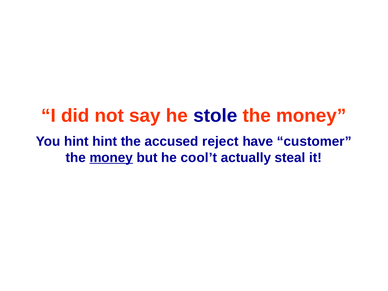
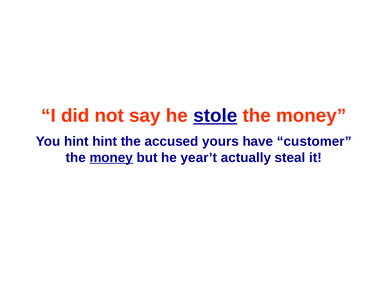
stole underline: none -> present (215, 116)
reject: reject -> yours (221, 142)
cool’t: cool’t -> year’t (199, 158)
